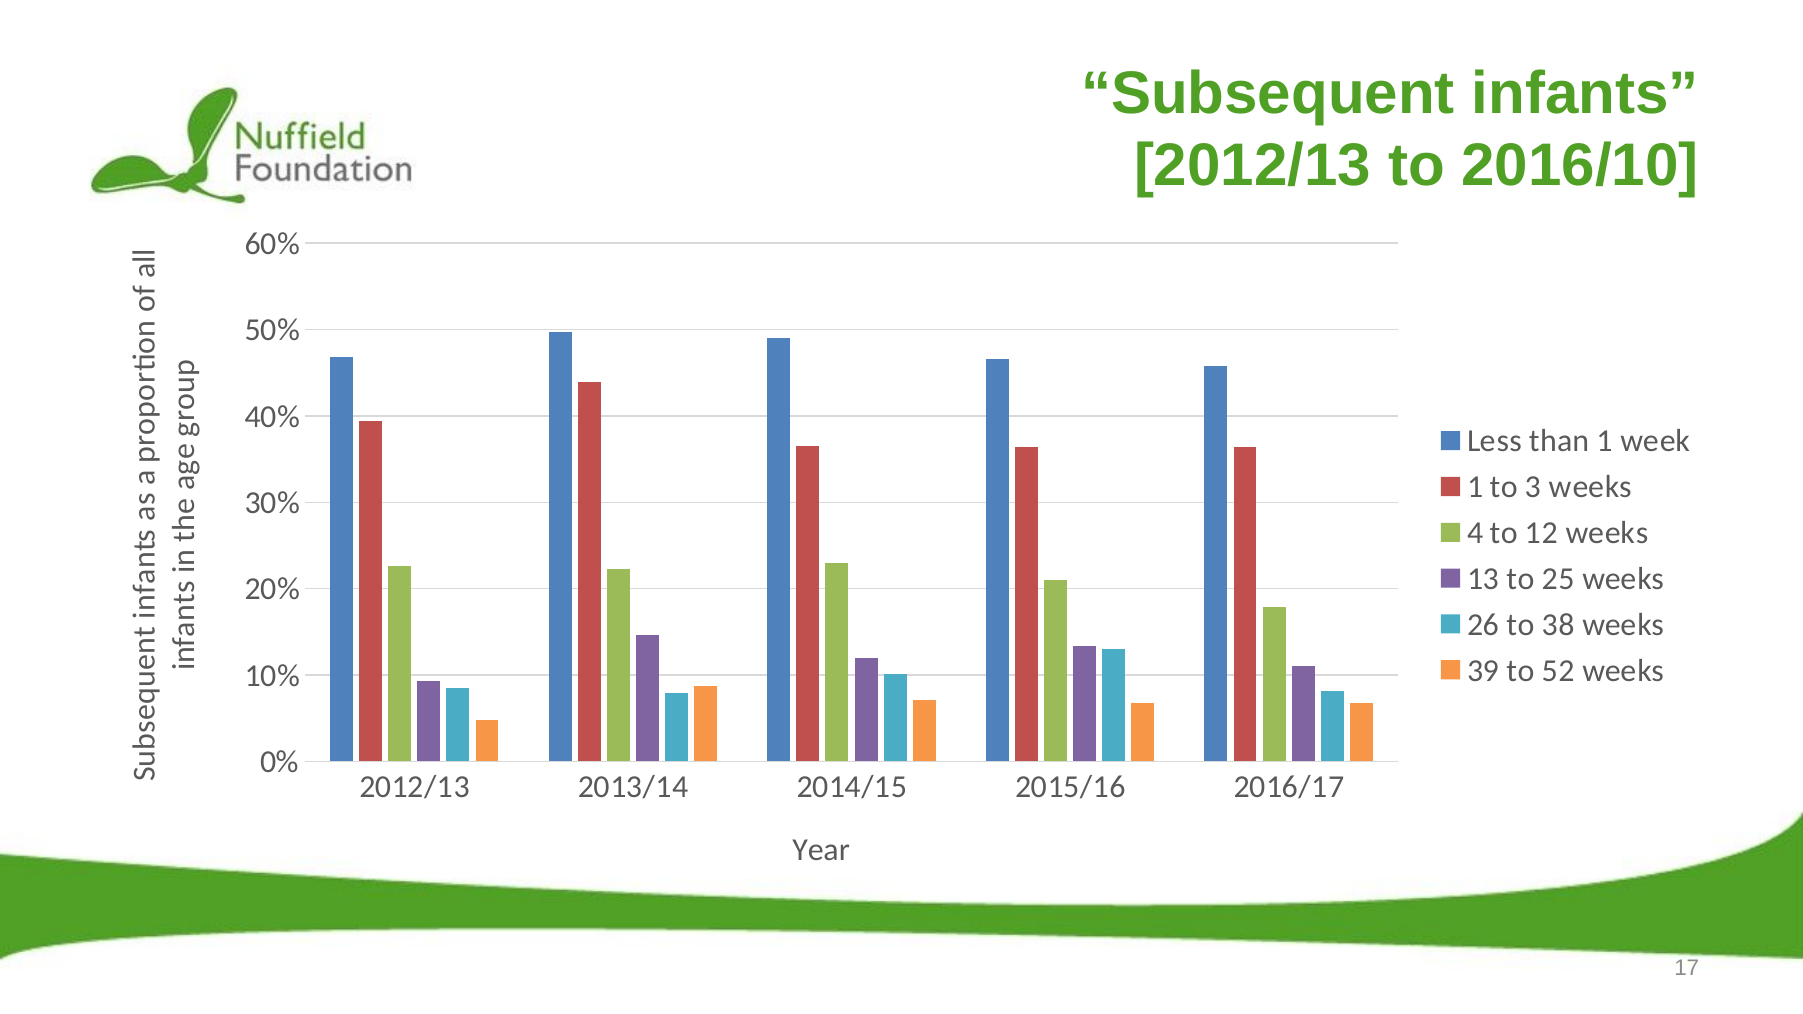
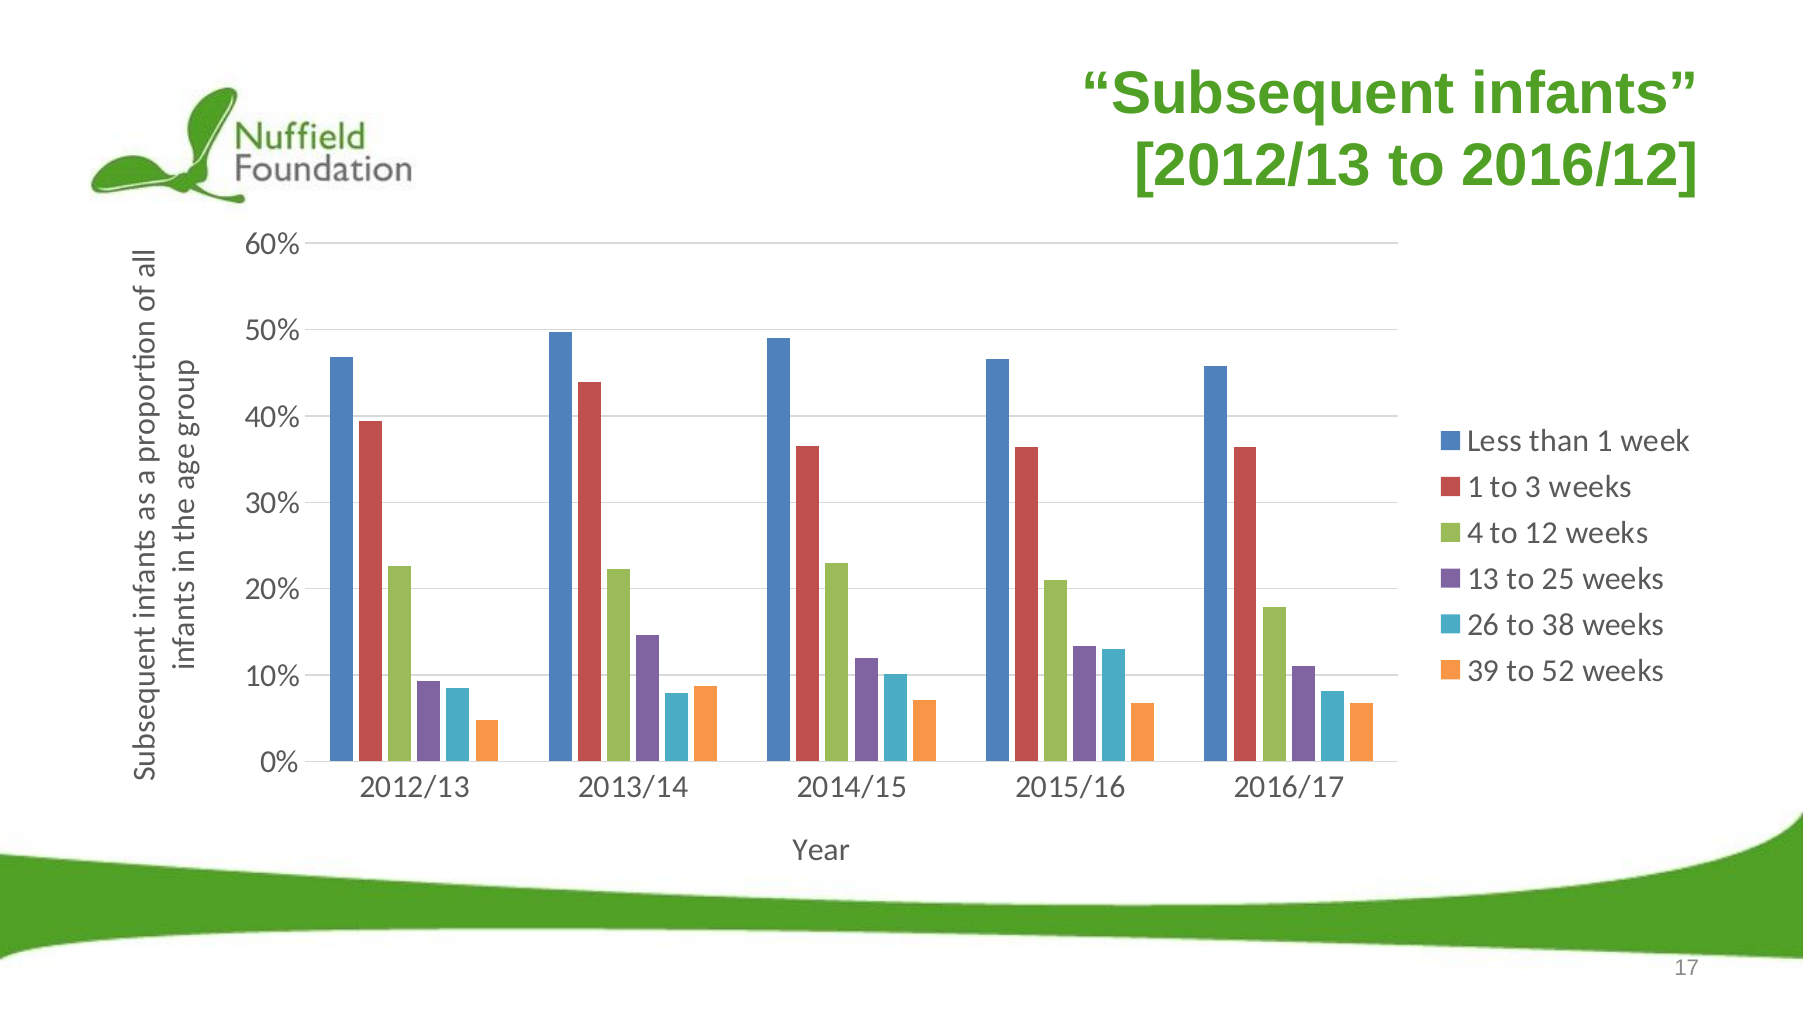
2016/10: 2016/10 -> 2016/12 (1580, 165)
